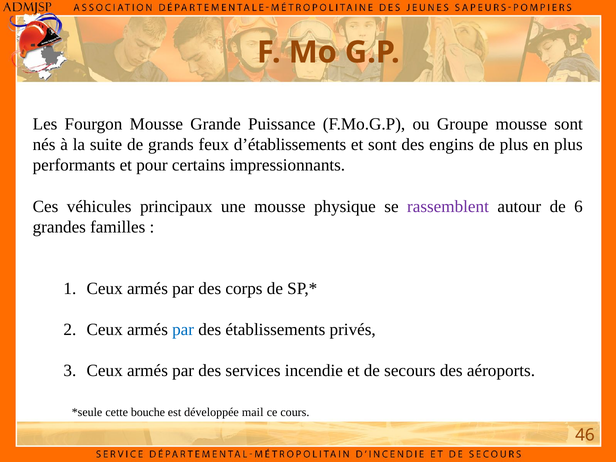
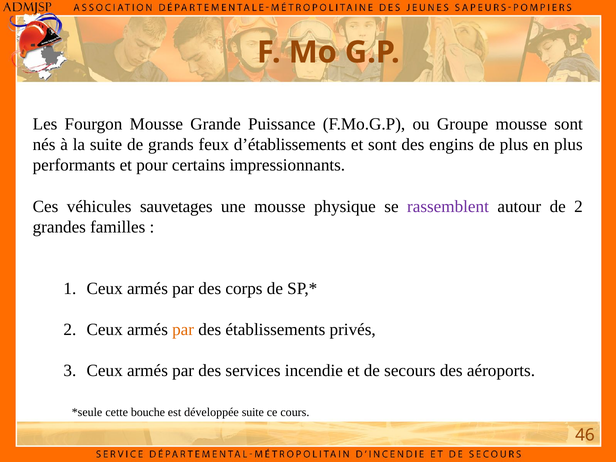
principaux: principaux -> sauvetages (176, 206)
de 6: 6 -> 2 (579, 206)
par colour: blue -> orange (183, 330)
développée mail: mail -> suite (253, 412)
